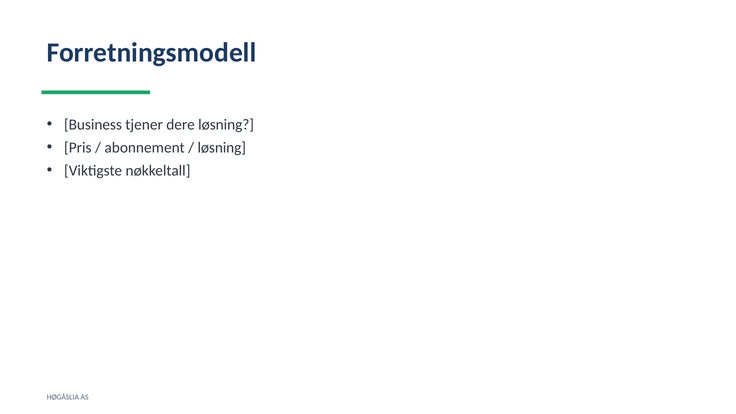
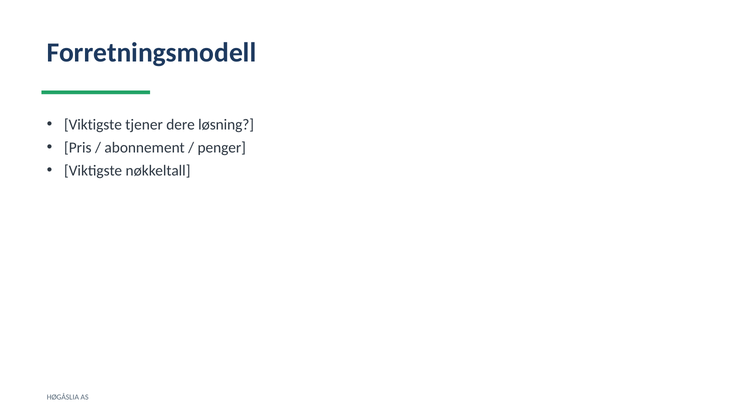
Business: Business -> Viktigste (93, 125)
løsning: løsning -> penger (222, 148)
